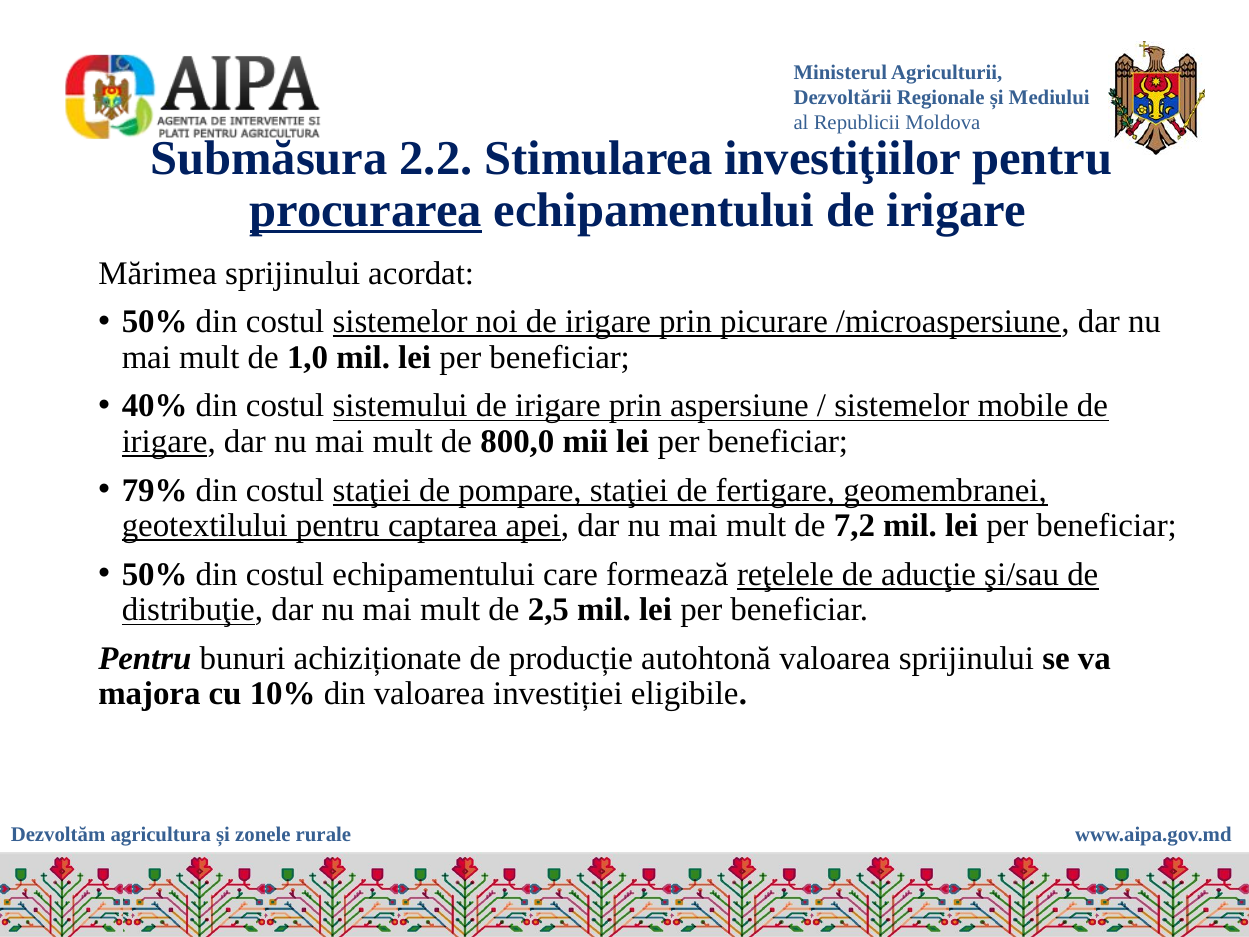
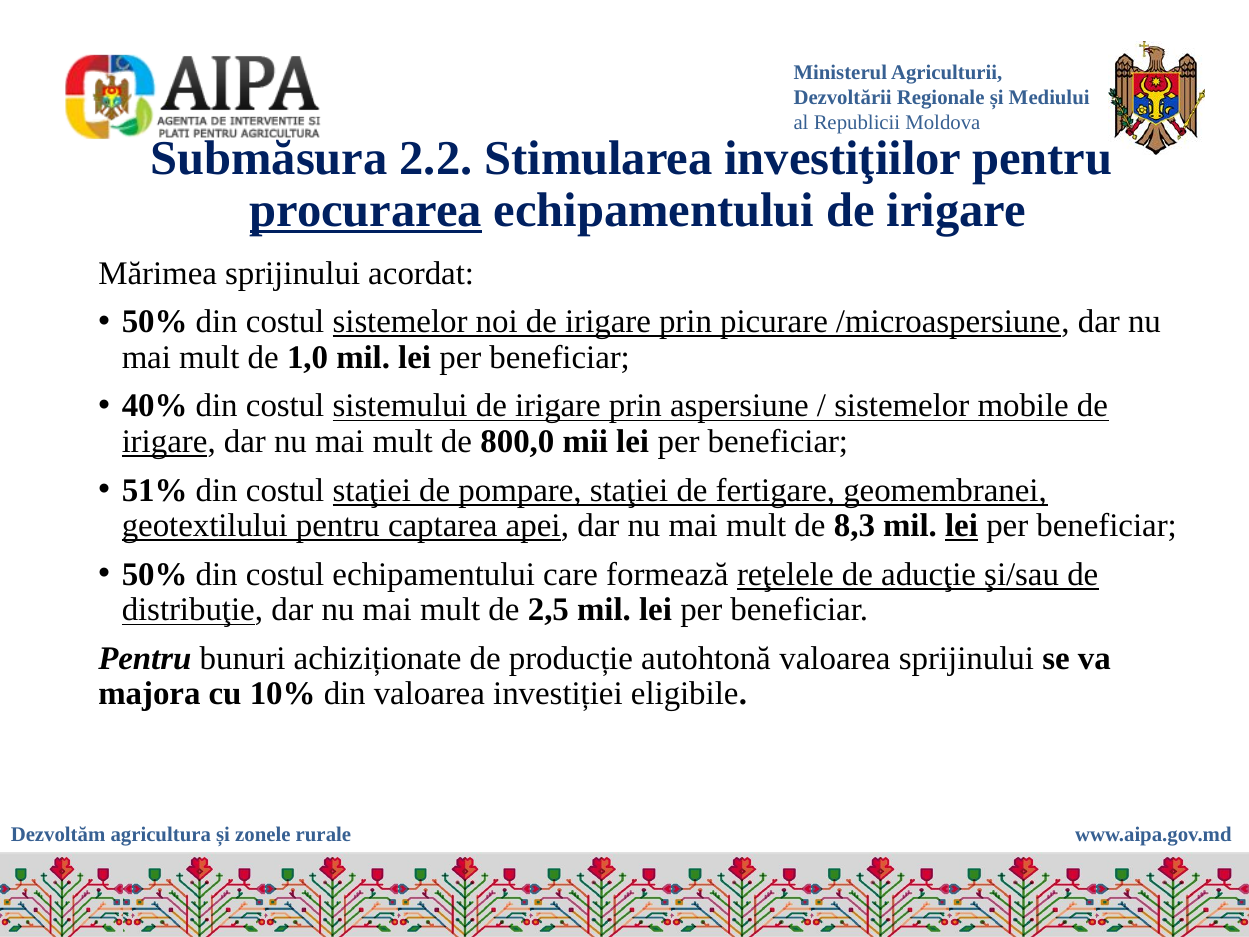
79%: 79% -> 51% (155, 490)
7,2: 7,2 -> 8,3 (854, 526)
lei underline: none -> present (962, 526)
